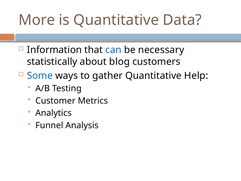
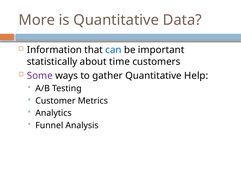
necessary: necessary -> important (161, 50)
blog: blog -> time (120, 62)
Some colour: blue -> purple (40, 76)
